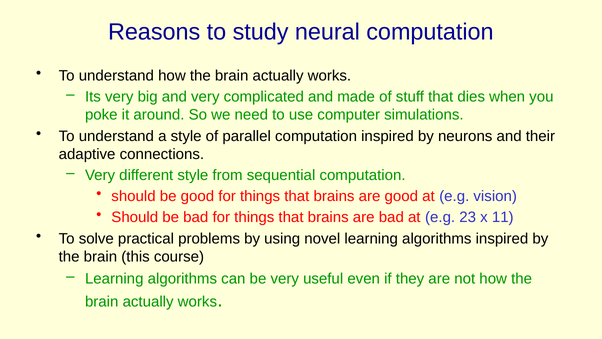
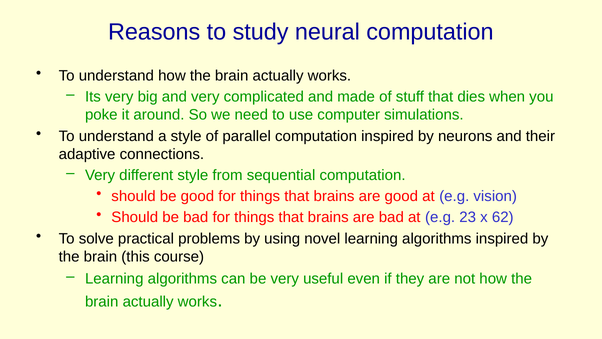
11: 11 -> 62 (503, 217)
